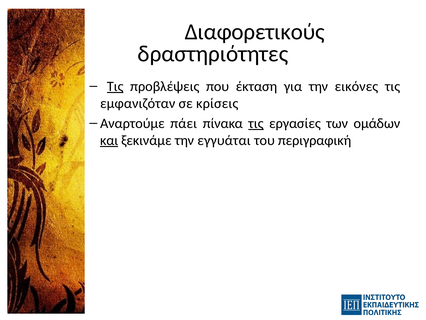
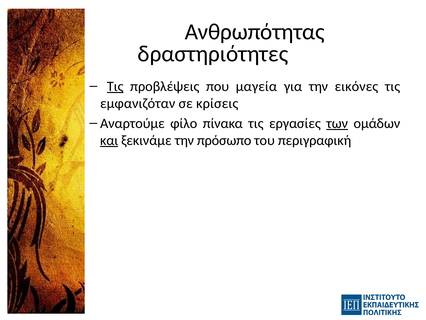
Διαφορετικούς: Διαφορετικούς -> Ανθρωπότητας (255, 32)
έκταση: έκταση -> μαγεία (256, 86)
πάει: πάει -> φίλο (184, 123)
τις underline: present -> none (256, 123)
των underline: none -> present (337, 123)
εγγυάται: εγγυάται -> πρόσωπο (224, 140)
